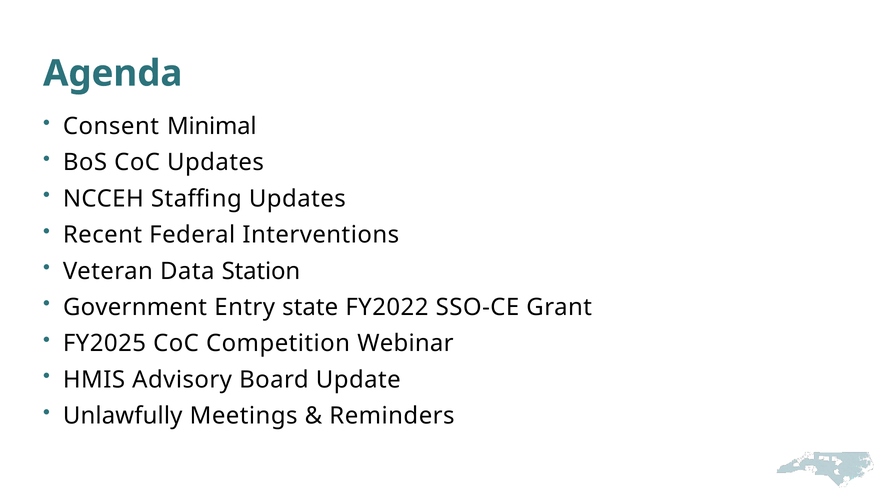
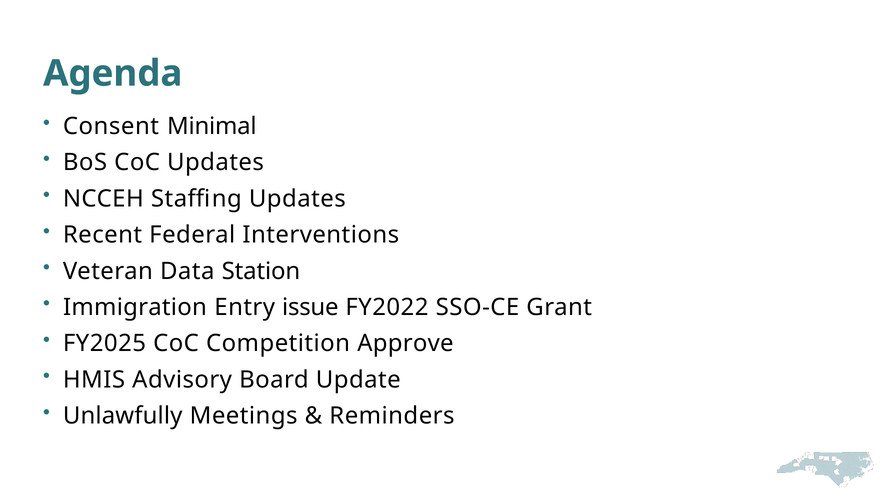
Government: Government -> Immigration (135, 307)
state: state -> issue (310, 307)
Webinar: Webinar -> Approve (405, 343)
